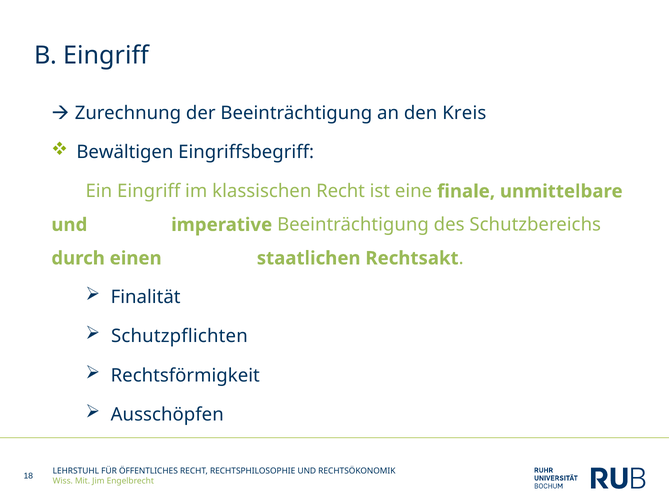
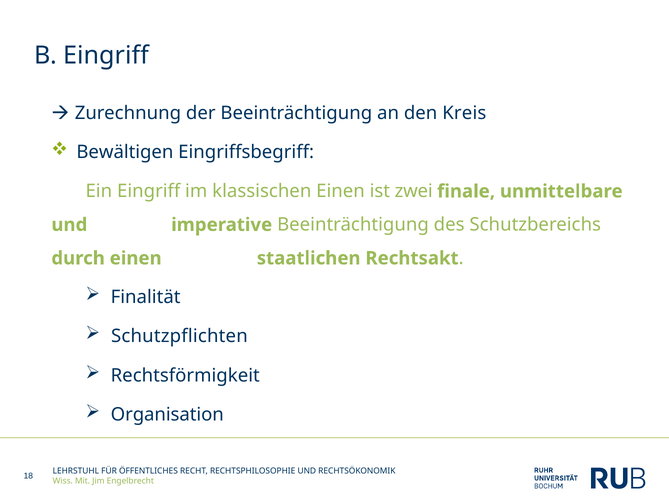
klassischen Recht: Recht -> Einen (340, 191)
eine: eine -> zwei (414, 191)
Ausschöpfen: Ausschöpfen -> Organisation (167, 414)
